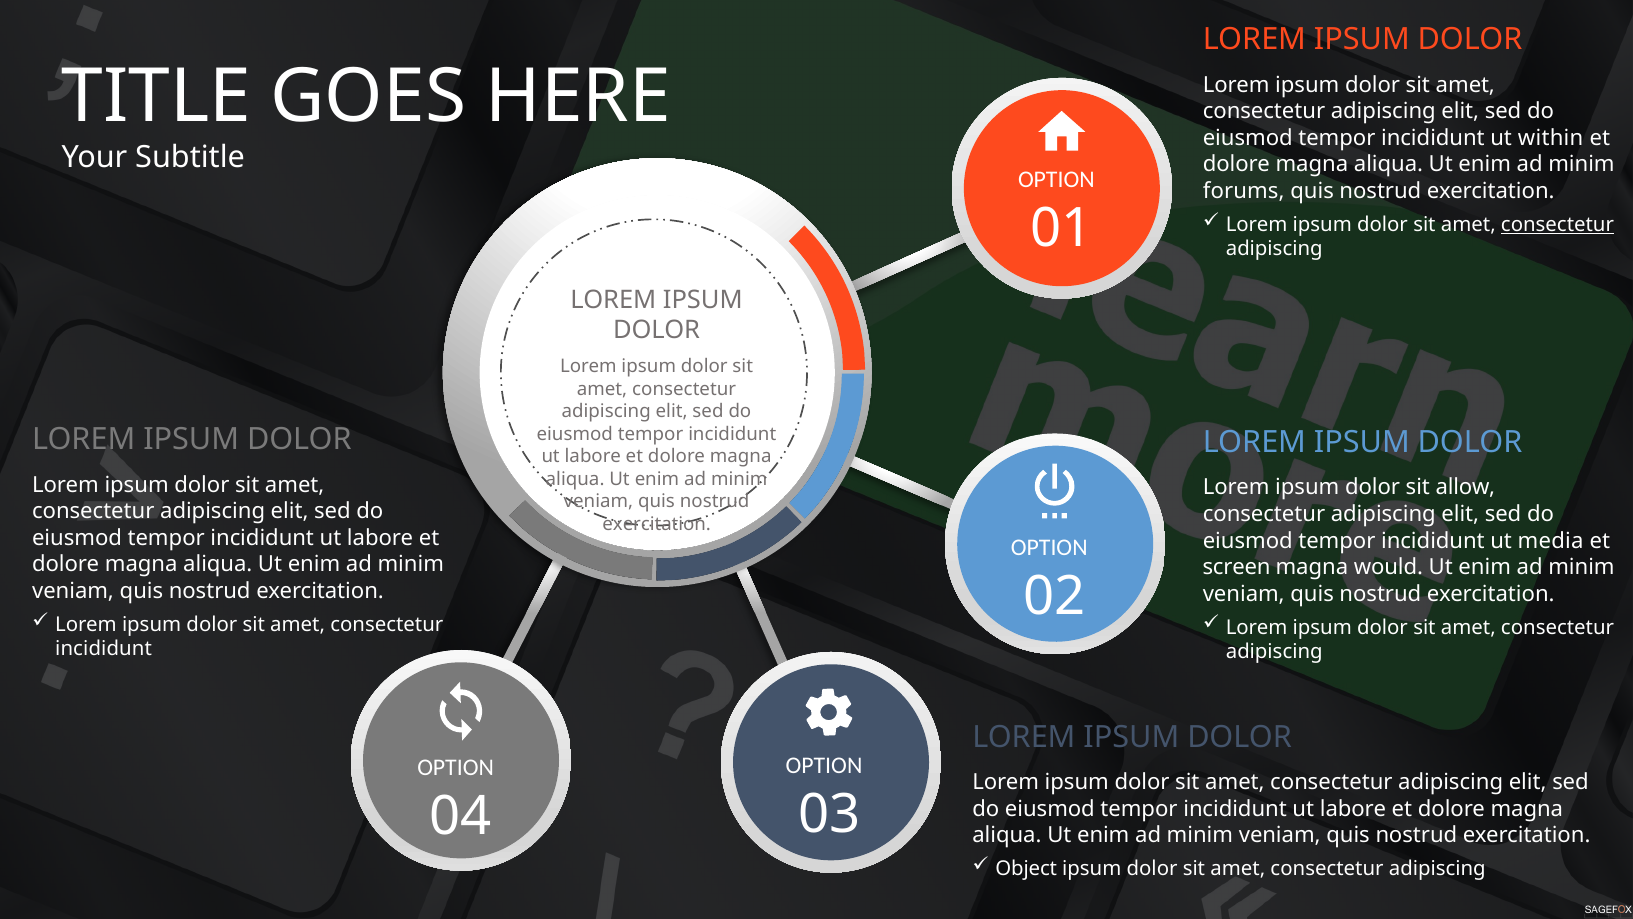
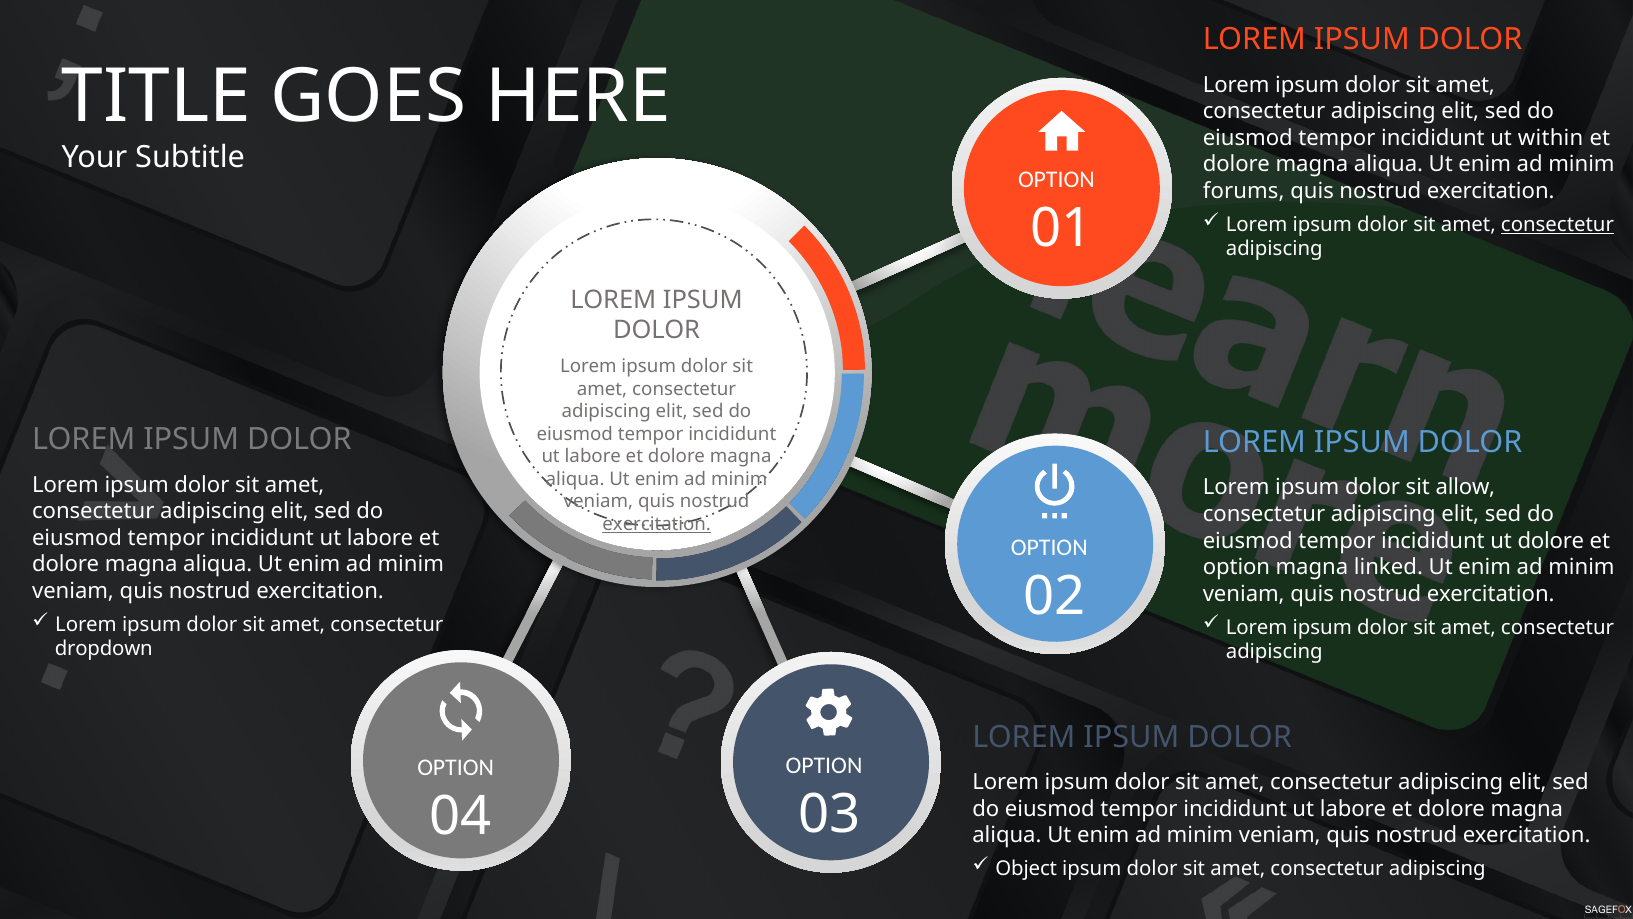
exercitation underline: none -> present (657, 524)
ut media: media -> dolore (1551, 541)
screen: screen -> option (1236, 567)
would: would -> linked (1388, 567)
incididunt: incididunt -> dropdown (104, 649)
